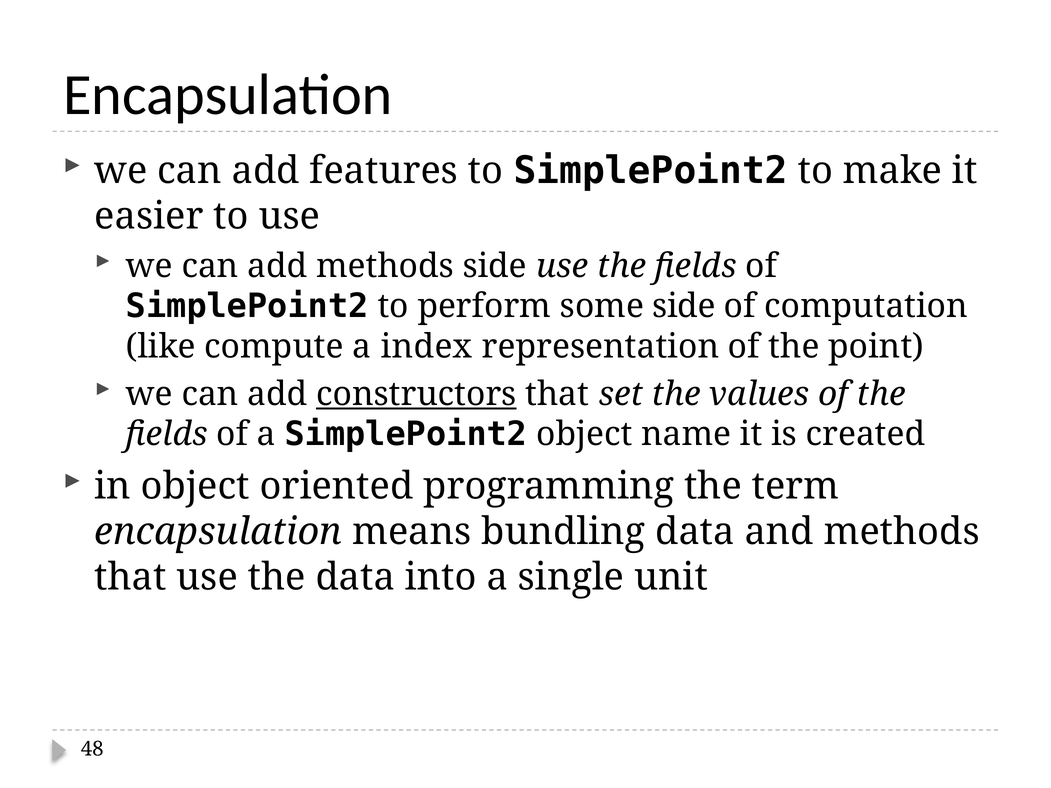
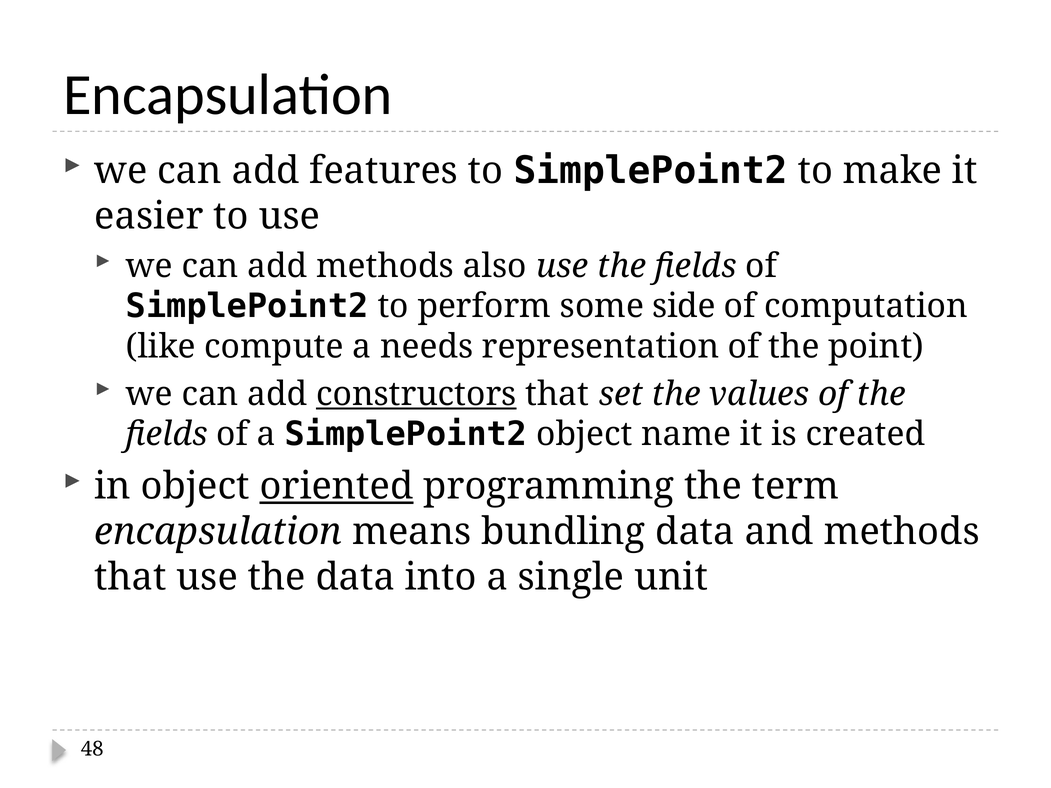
methods side: side -> also (495, 266)
index: index -> needs (427, 347)
oriented underline: none -> present (337, 486)
